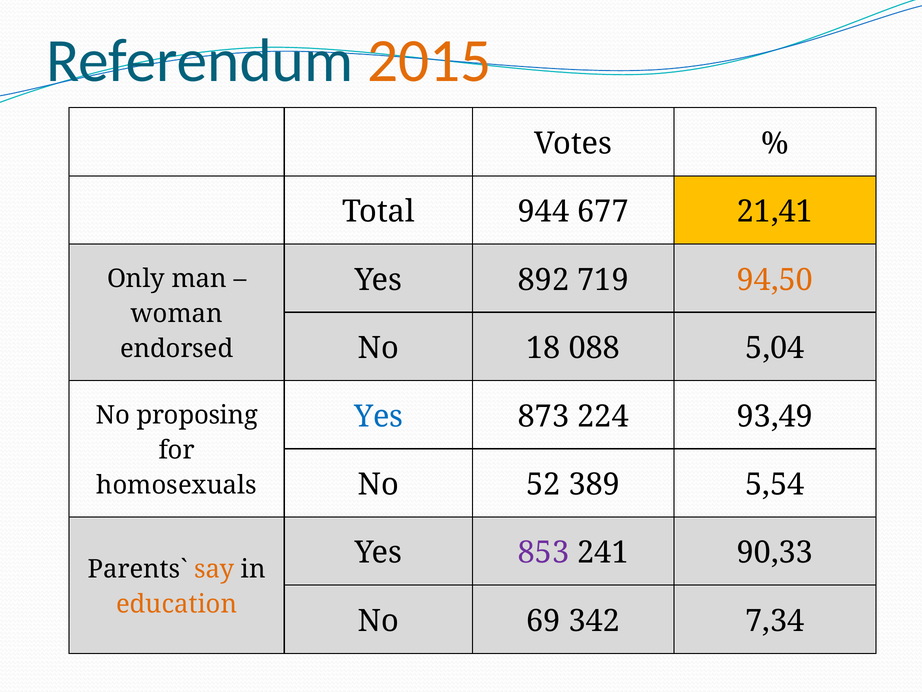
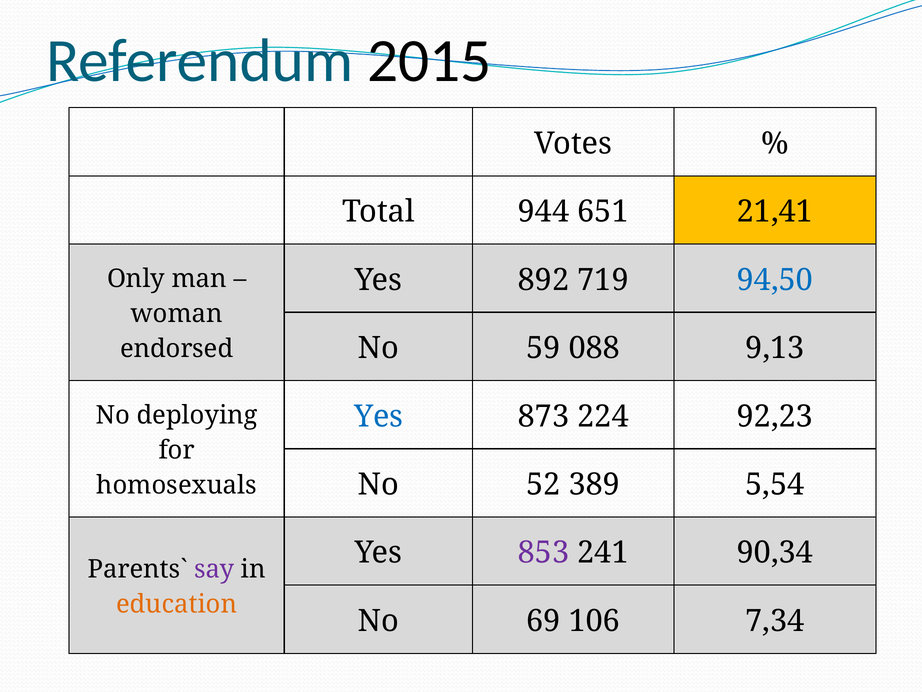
2015 colour: orange -> black (429, 61)
677: 677 -> 651 (603, 212)
94,50 colour: orange -> blue (775, 280)
18: 18 -> 59 (544, 348)
5,04: 5,04 -> 9,13 (775, 348)
93,49: 93,49 -> 92,23 (775, 416)
proposing: proposing -> deploying (197, 415)
90,33: 90,33 -> 90,34 (775, 552)
say colour: orange -> purple (214, 569)
342: 342 -> 106 (594, 621)
